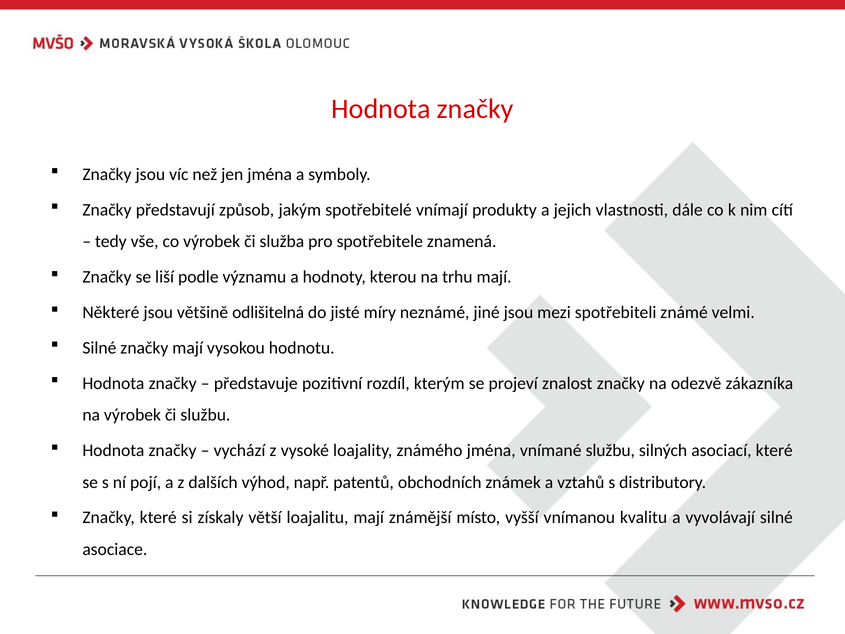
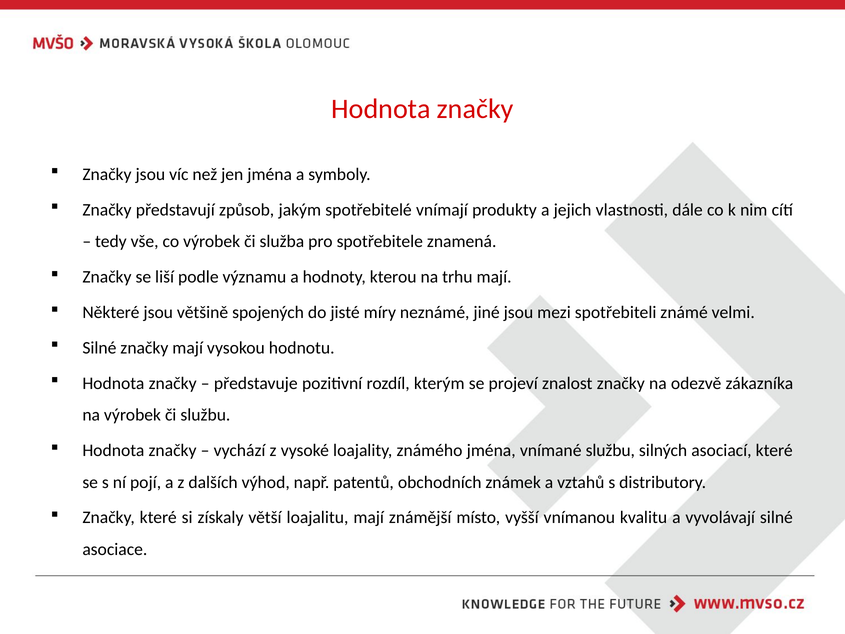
odlišitelná: odlišitelná -> spojených (268, 312)
